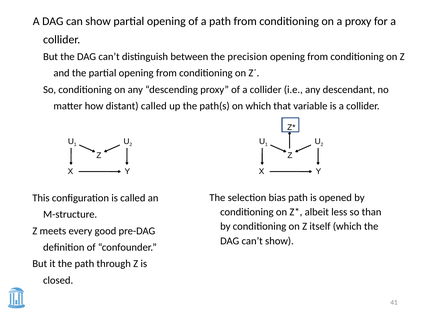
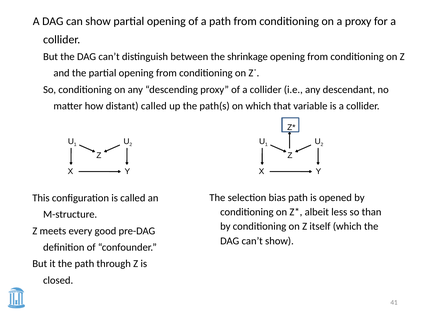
precision: precision -> shrinkage (248, 57)
